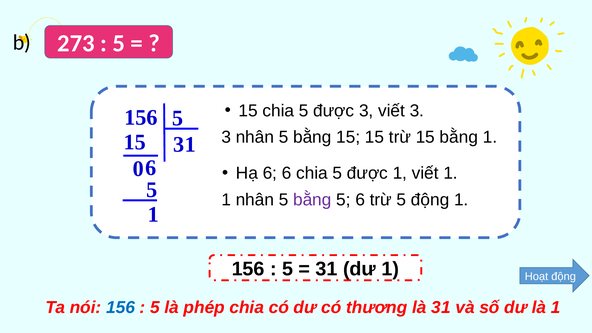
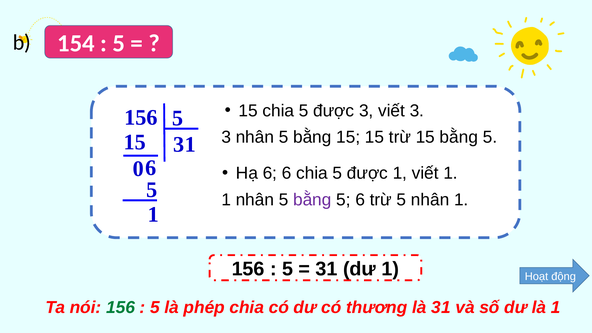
273: 273 -> 154 (76, 43)
15 bằng 1: 1 -> 5 (490, 137)
5 động: động -> nhân (430, 200)
156 colour: blue -> green (121, 308)
